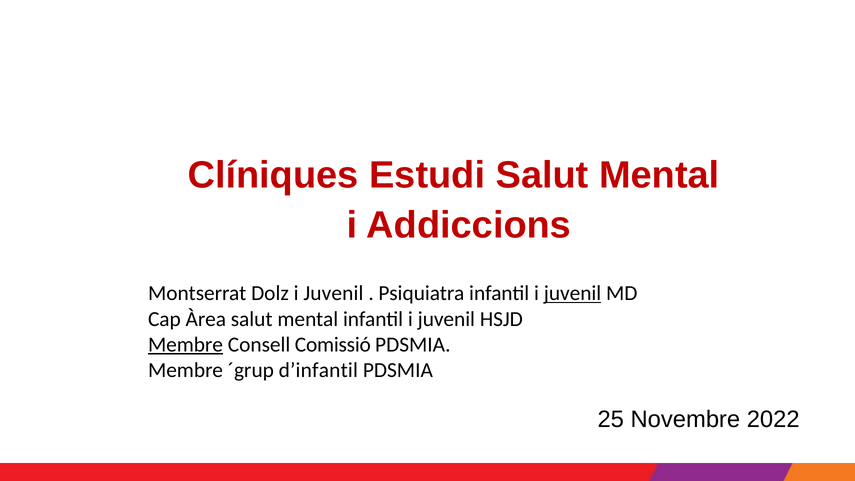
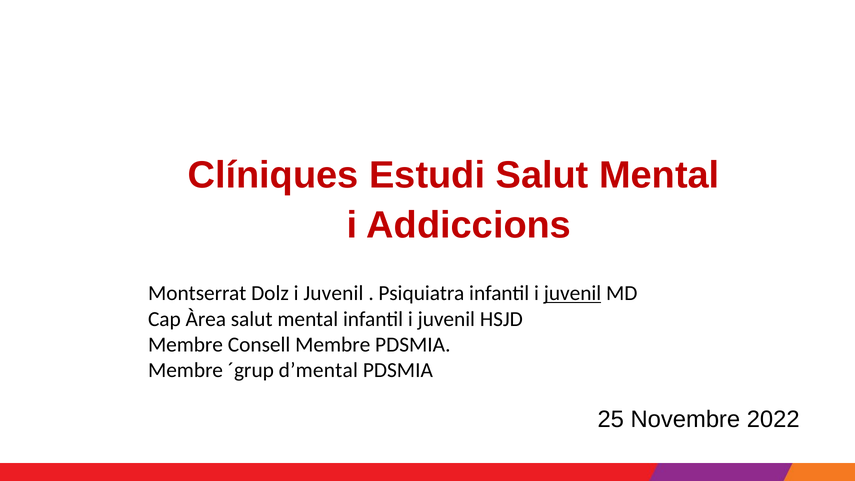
Membre underline: present -> none (186, 345)
Consell Comissió: Comissió -> Membre (333, 345)
d’infantil: d’infantil -> d’mental (318, 370)
